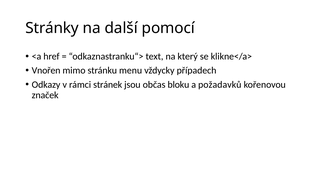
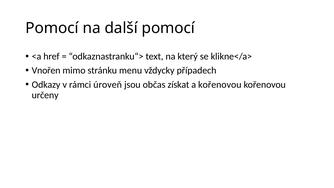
Stránky: Stránky -> Pomocí (52, 28)
stránek: stránek -> úroveň (108, 84)
bloku: bloku -> získat (178, 84)
a požadavků: požadavků -> kořenovou (220, 84)
značek: značek -> určeny (45, 95)
